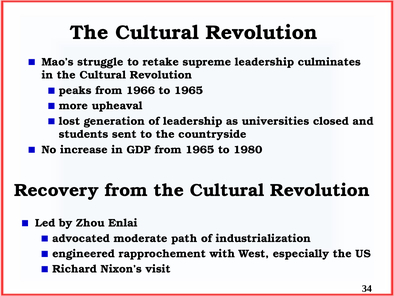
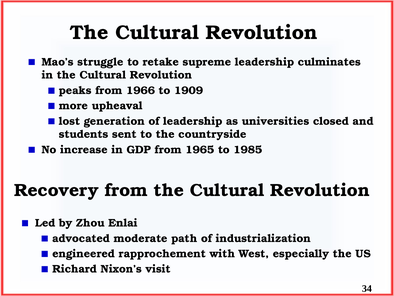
to 1965: 1965 -> 1909 (189, 90)
1980: 1980 -> 1985 (248, 149)
